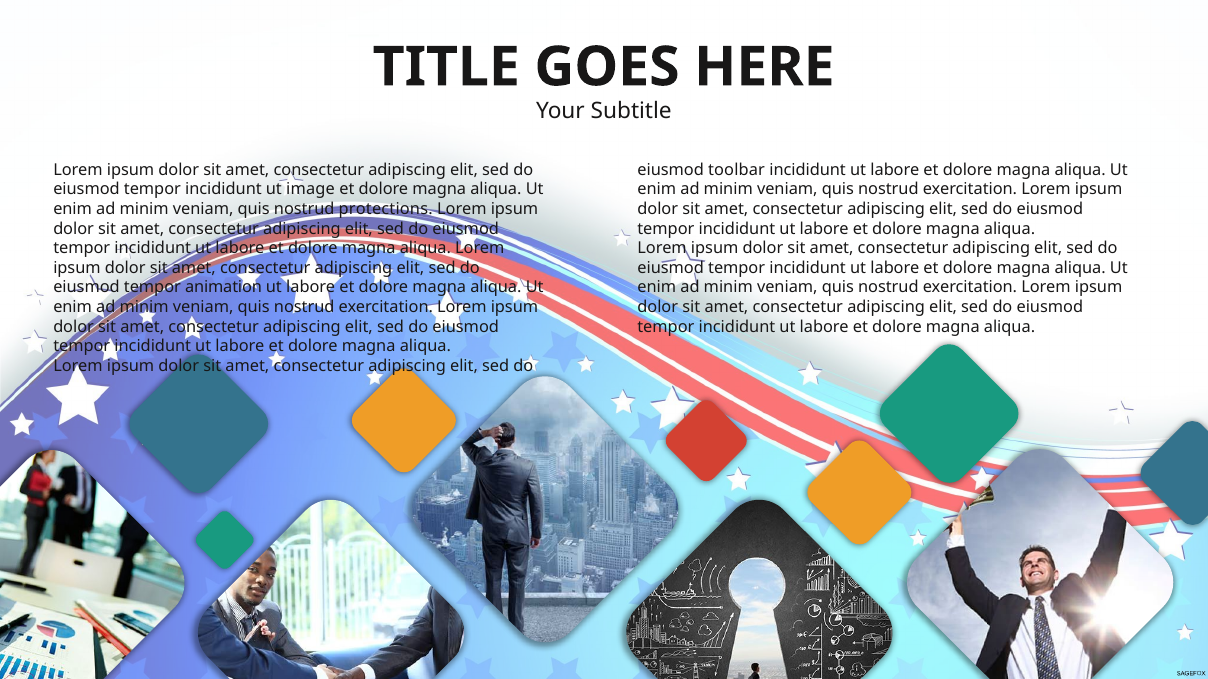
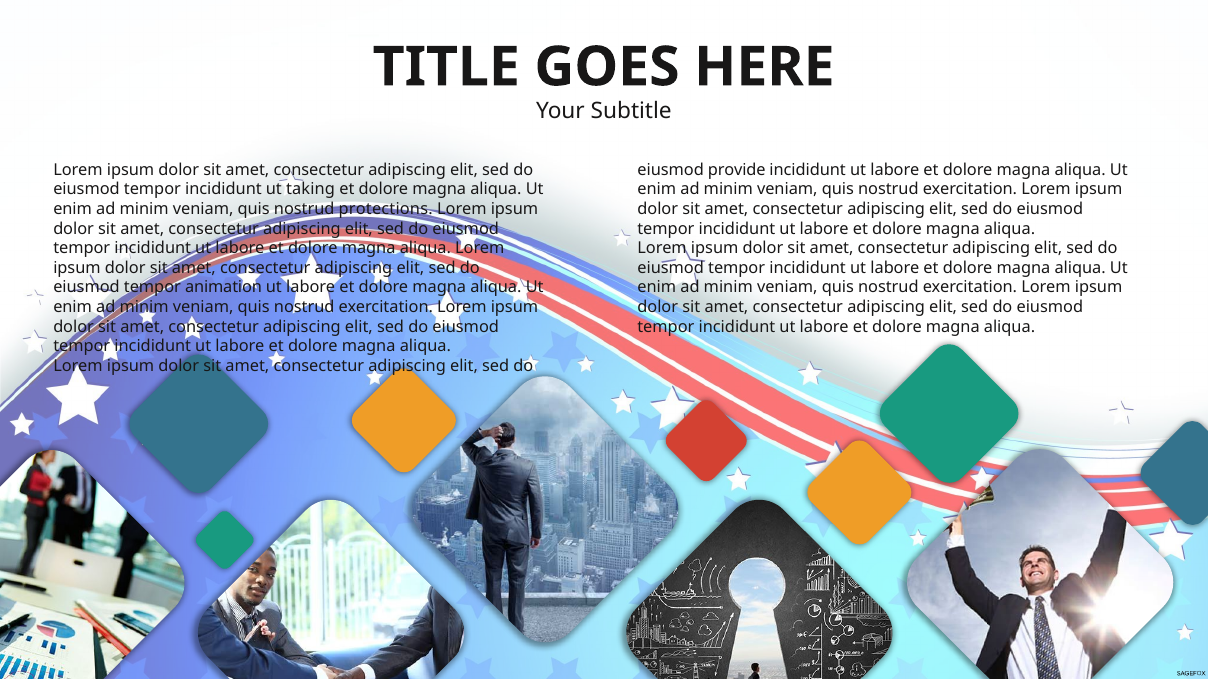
toolbar: toolbar -> provide (737, 170)
image: image -> taking (311, 189)
